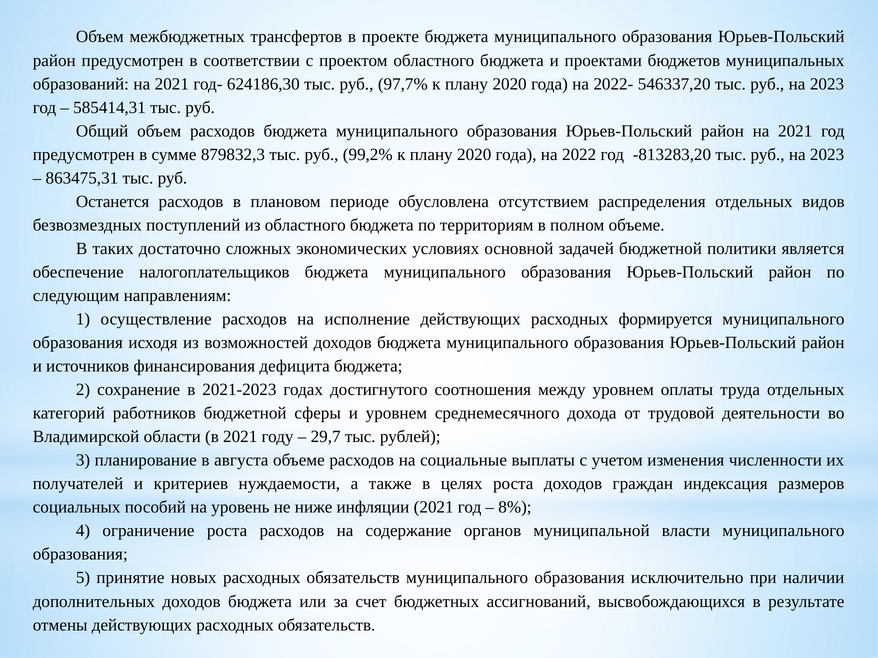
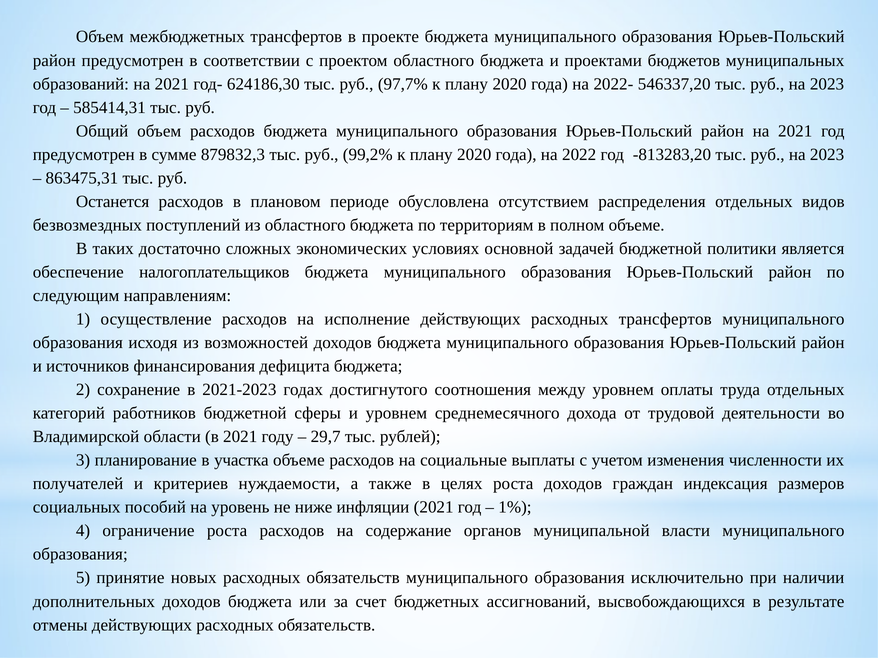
расходных формируется: формируется -> трансфертов (665, 319)
августа: августа -> участка (241, 461)
8%: 8% -> 1% (515, 508)
